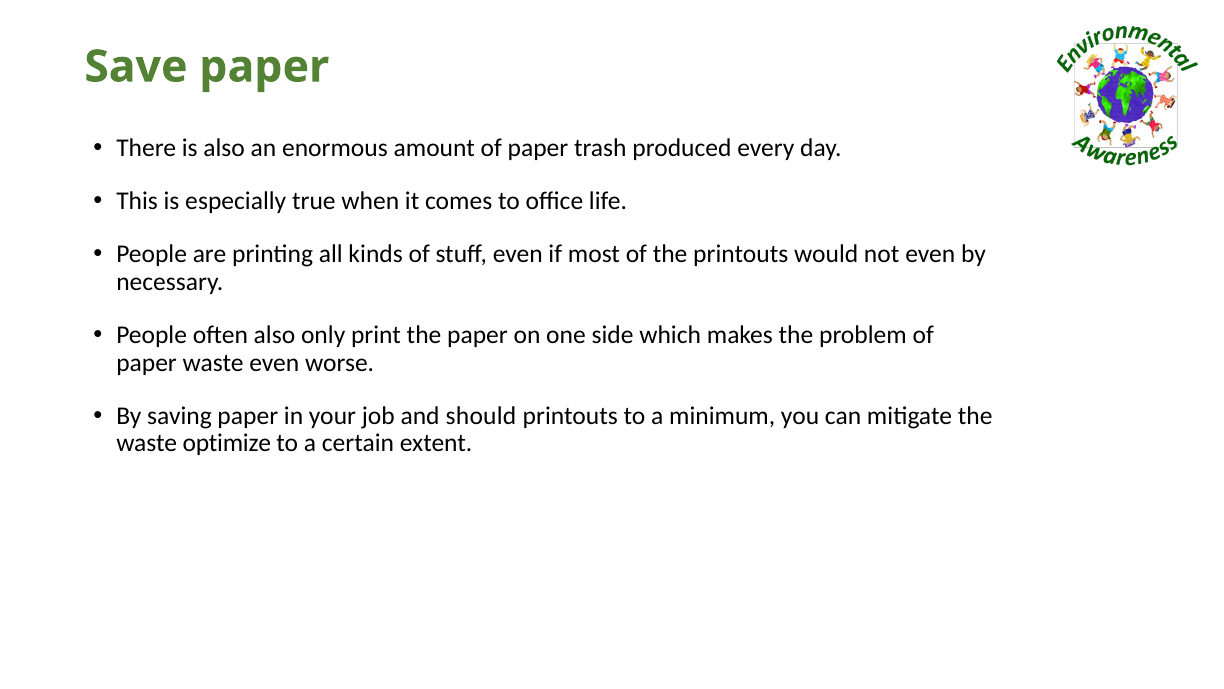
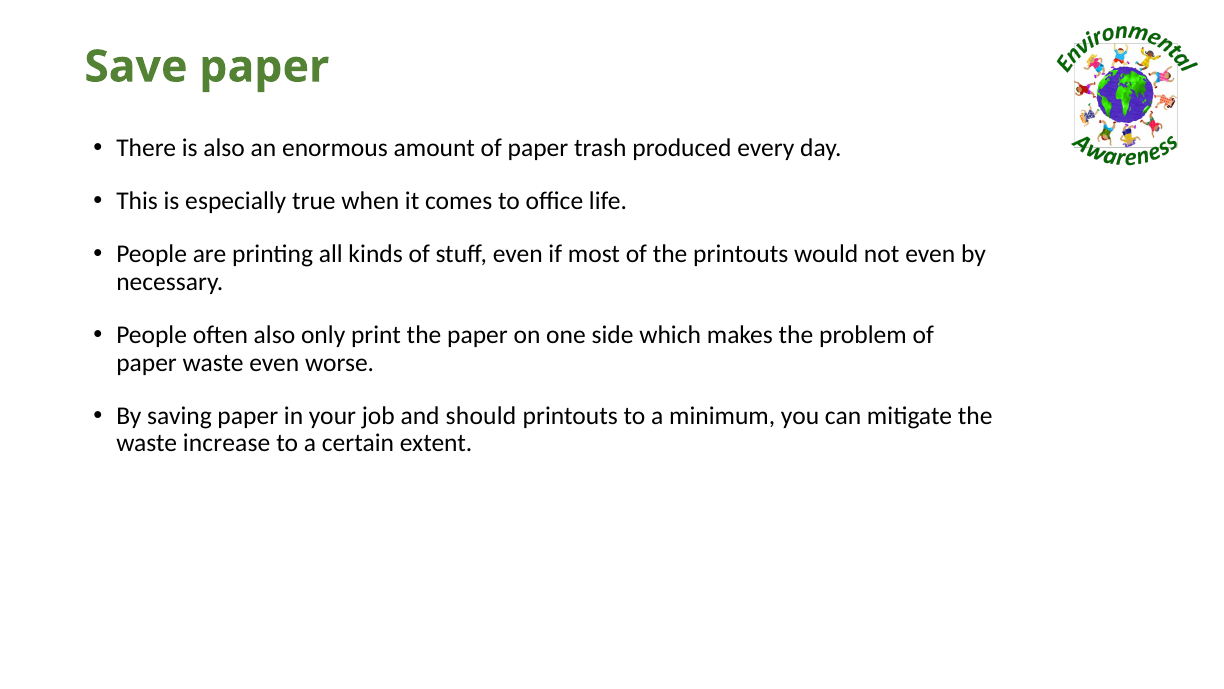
optimize: optimize -> increase (227, 443)
